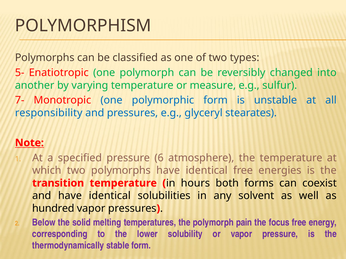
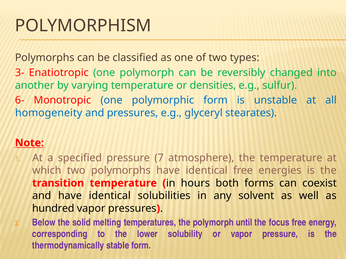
5-: 5- -> 3- (20, 73)
measure: measure -> densities (213, 85)
7-: 7- -> 6- (20, 100)
responsibility: responsibility -> homogeneity (49, 113)
6: 6 -> 7 (159, 158)
pain: pain -> until (244, 223)
